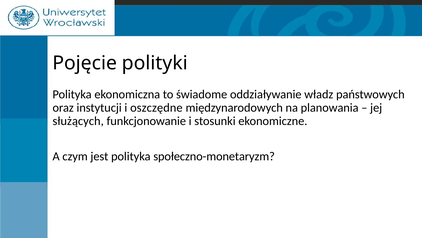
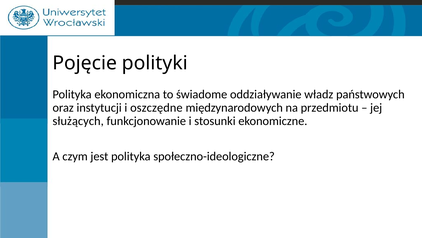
planowania: planowania -> przedmiotu (330, 108)
społeczno-monetaryzm: społeczno-monetaryzm -> społeczno-ideologiczne (214, 156)
